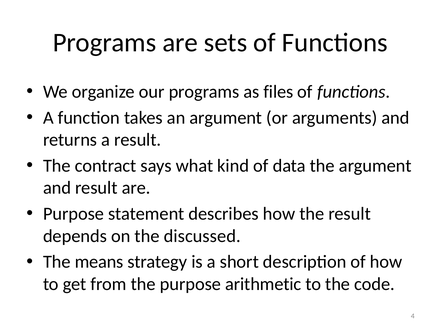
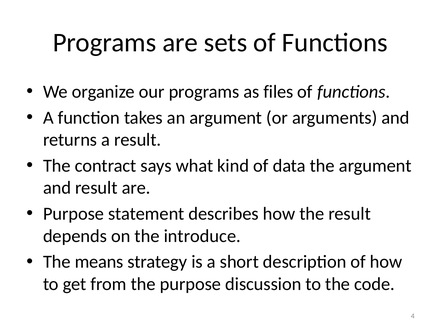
discussed: discussed -> introduce (202, 236)
arithmetic: arithmetic -> discussion (263, 284)
